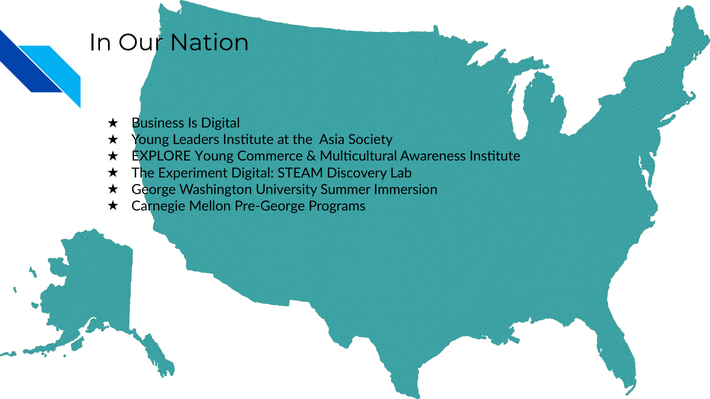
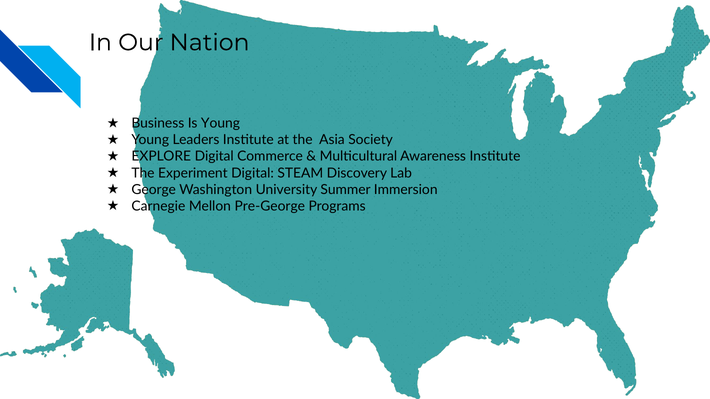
Is Digital: Digital -> Young (220, 123)
EXPLORE Young: Young -> Digital (214, 157)
